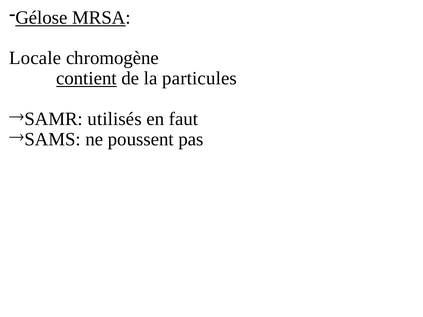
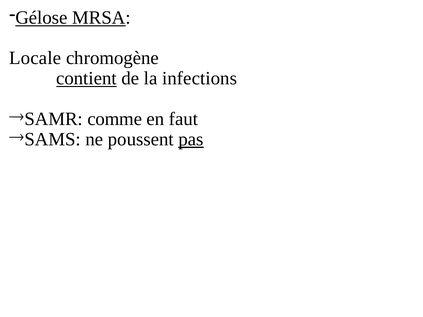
particules: particules -> infections (200, 78)
utilisés: utilisés -> comme (115, 119)
pas underline: none -> present (191, 139)
